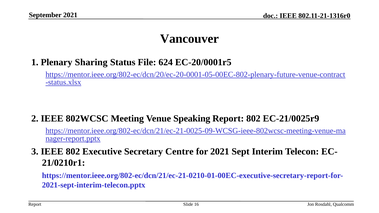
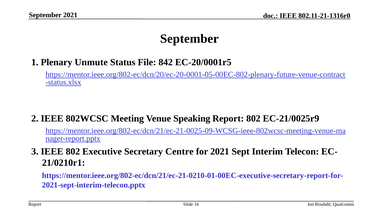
Vancouver: Vancouver -> September (189, 39)
Sharing: Sharing -> Unmute (91, 62)
624: 624 -> 842 (166, 62)
